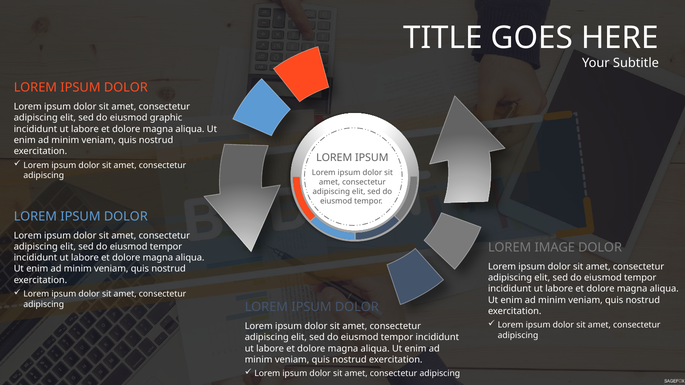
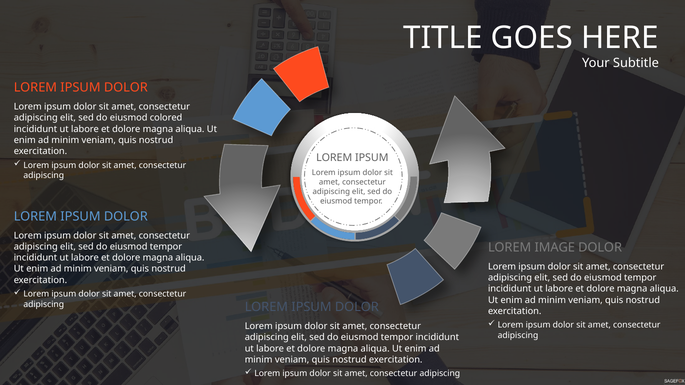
graphic: graphic -> colored (166, 118)
